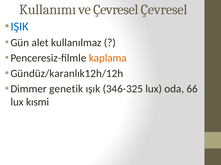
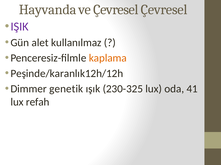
Kullanımı: Kullanımı -> Hayvanda (48, 10)
IŞIK colour: blue -> purple (20, 27)
Gündüz/karanlık12h/12h: Gündüz/karanlık12h/12h -> Peşinde/karanlık12h/12h (67, 74)
346-325: 346-325 -> 230-325 (123, 89)
66: 66 -> 41 (192, 89)
kısmi: kısmi -> refah (38, 102)
